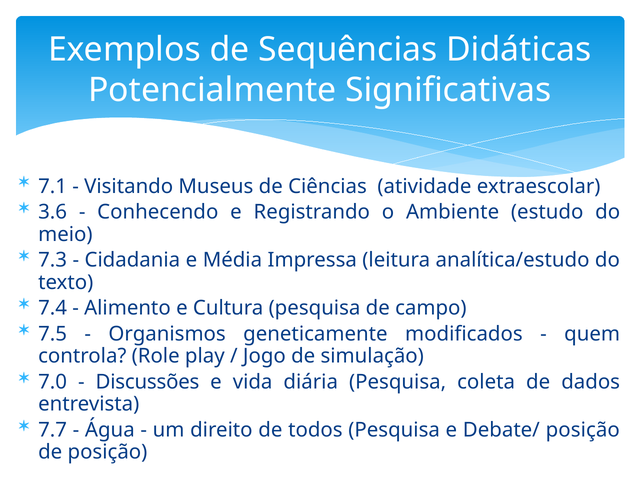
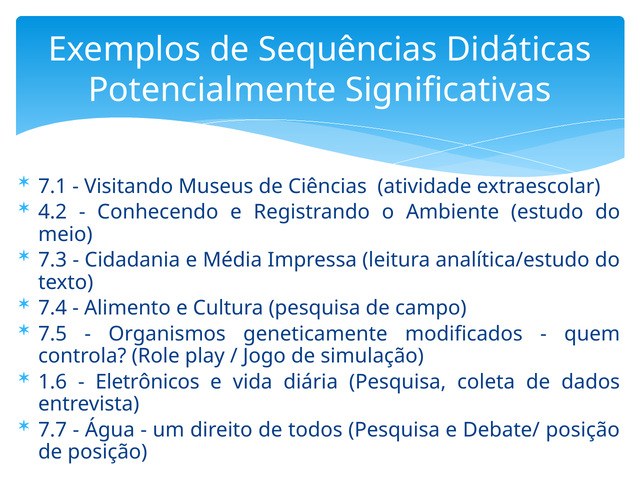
3.6: 3.6 -> 4.2 (53, 212)
7.0: 7.0 -> 1.6 (53, 382)
Discussões: Discussões -> Eletrônicos (147, 382)
